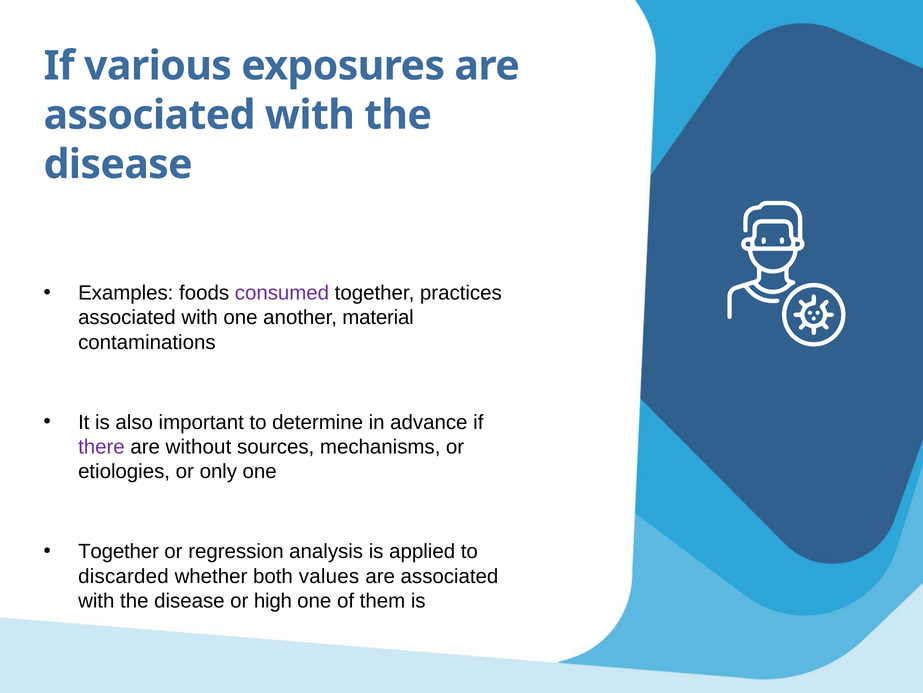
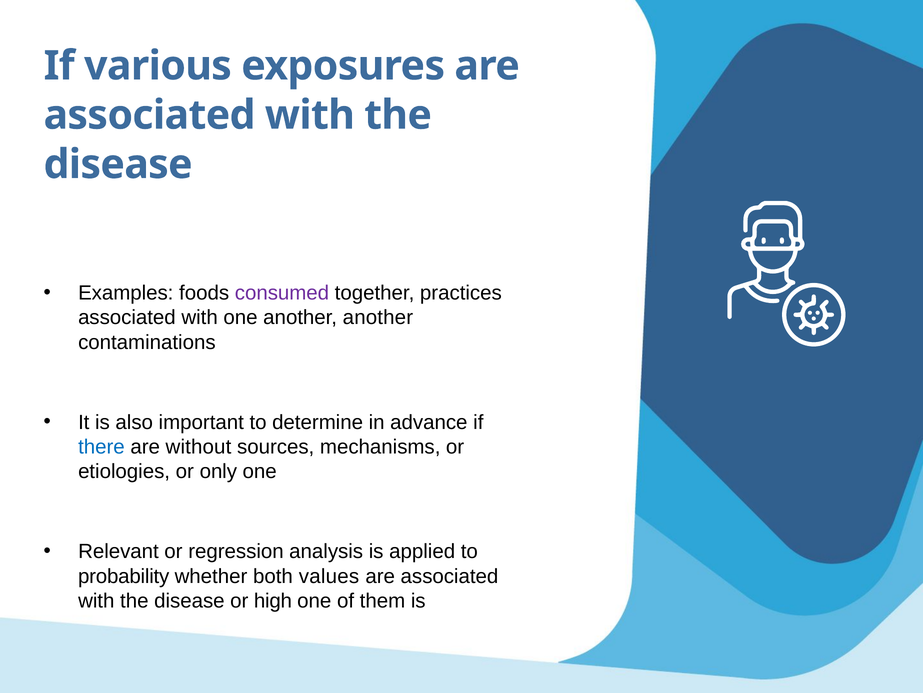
another material: material -> another (378, 317)
there colour: purple -> blue (101, 447)
Together: Together -> Relevant (118, 551)
discarded: discarded -> probability (124, 576)
